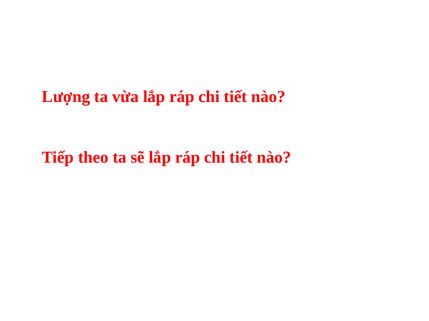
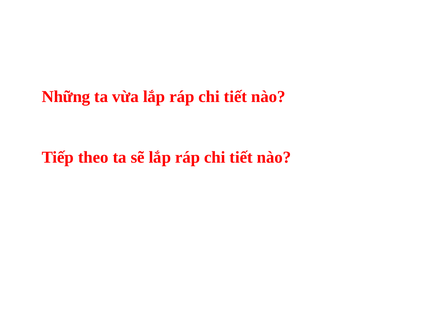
Lượng: Lượng -> Những (66, 97)
